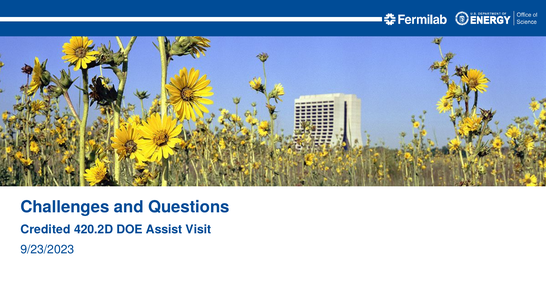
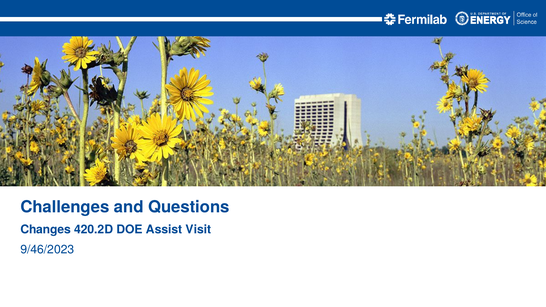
Credited: Credited -> Changes (46, 229)
9/23/2023: 9/23/2023 -> 9/46/2023 (47, 250)
